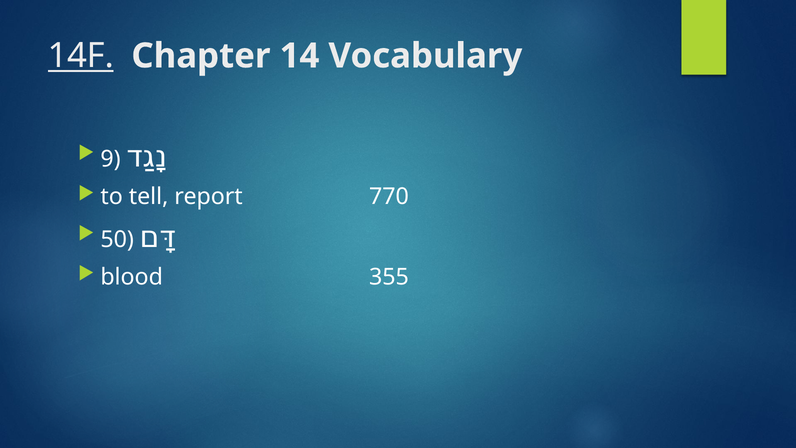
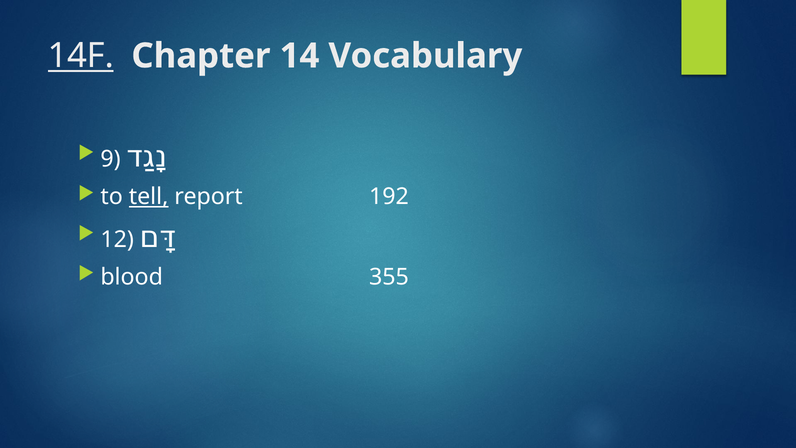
tell underline: none -> present (149, 197)
770: 770 -> 192 (389, 197)
50: 50 -> 12 (117, 239)
